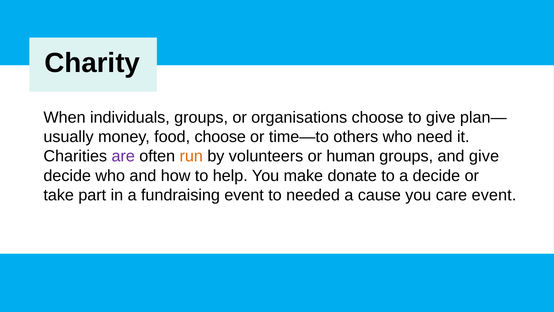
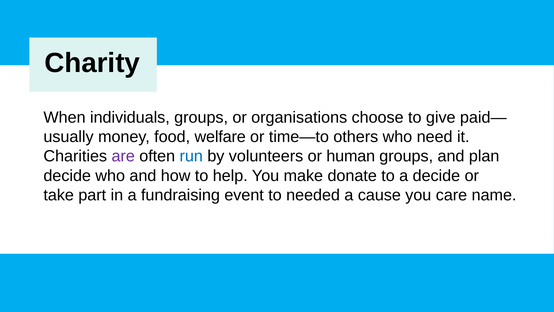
plan—: plan— -> paid— (483, 117)
food choose: choose -> welfare (220, 137)
run colour: orange -> blue (191, 156)
and give: give -> plan (484, 156)
care event: event -> name (494, 195)
